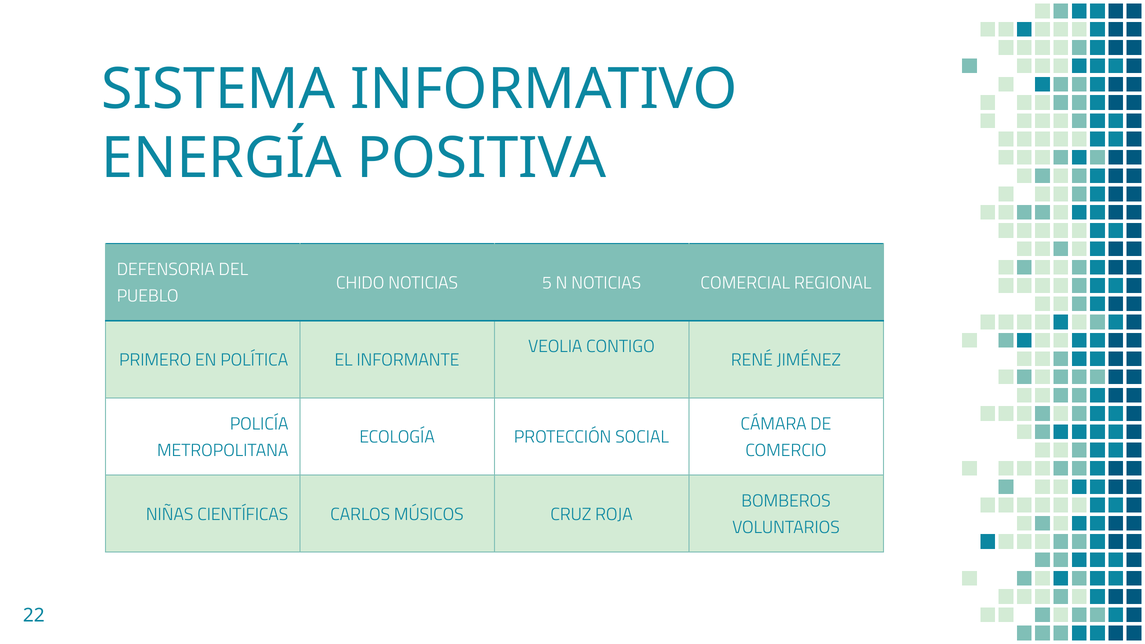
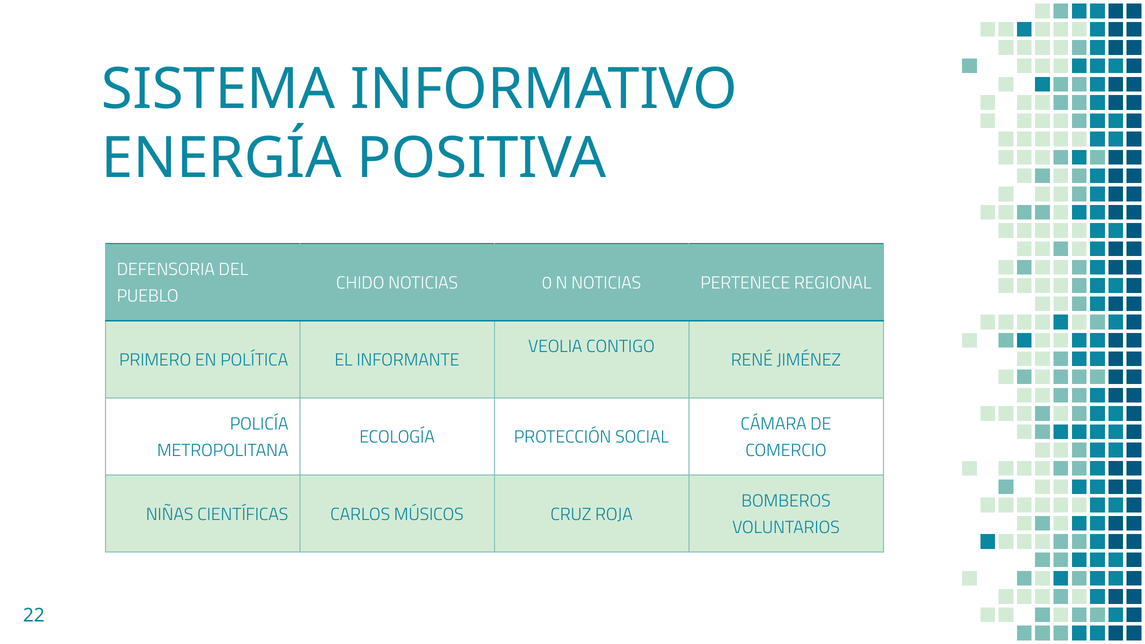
5: 5 -> 0 (547, 283)
COMERCIAL: COMERCIAL -> PERTENECE (745, 283)
